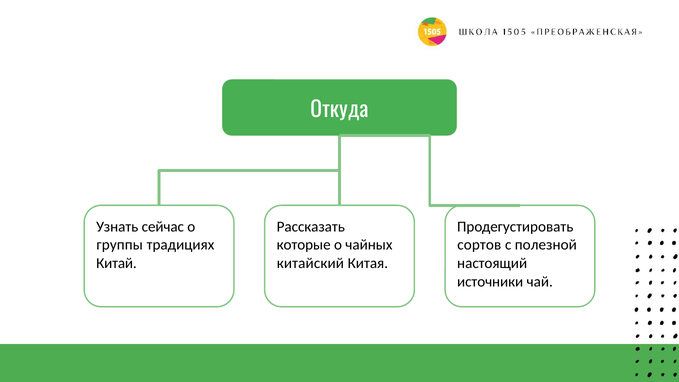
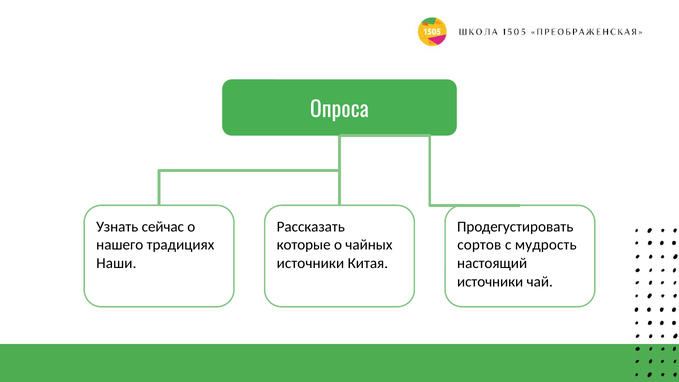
Откуда: Откуда -> Опроса (339, 110)
группы: группы -> нашего (120, 245)
полезной: полезной -> мудрость (546, 245)
Китай: Китай -> Наши (116, 263)
китайский: китайский -> источники (310, 263)
